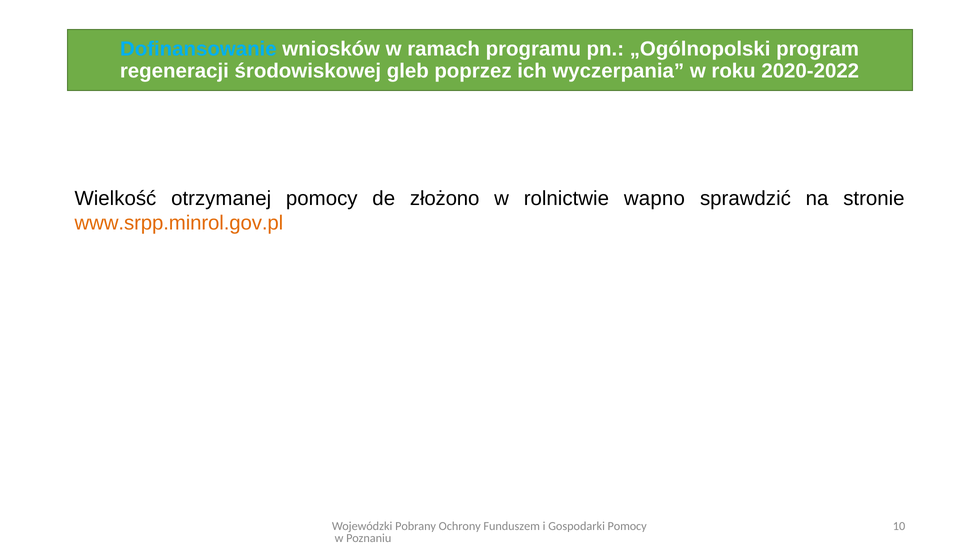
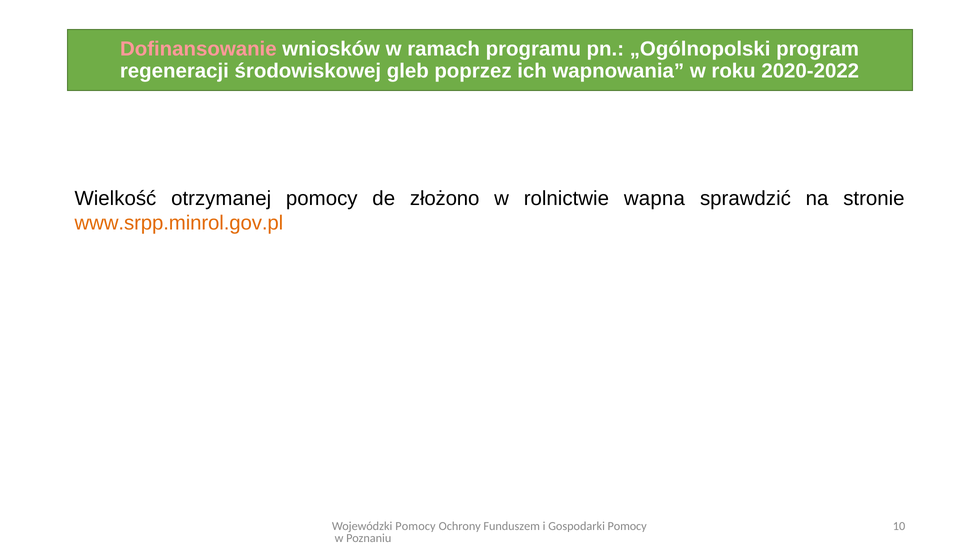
Dofinansowanie colour: light blue -> pink (198, 49)
wyczerpania: wyczerpania -> wapnowania (618, 71)
wapno: wapno -> wapna (654, 198)
Wojewódzki Pobrany: Pobrany -> Pomocy (416, 526)
